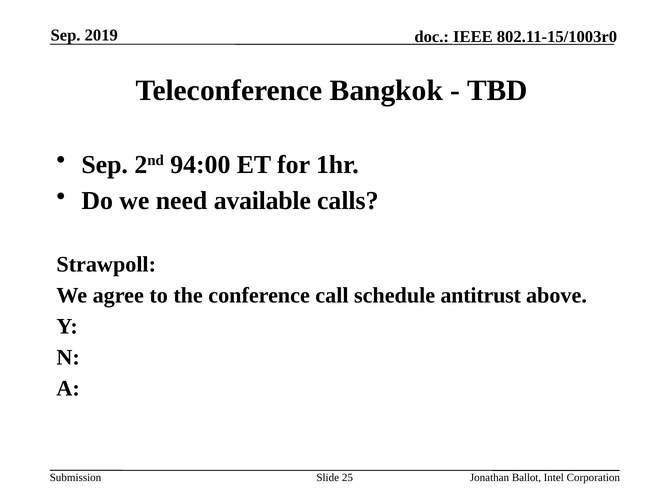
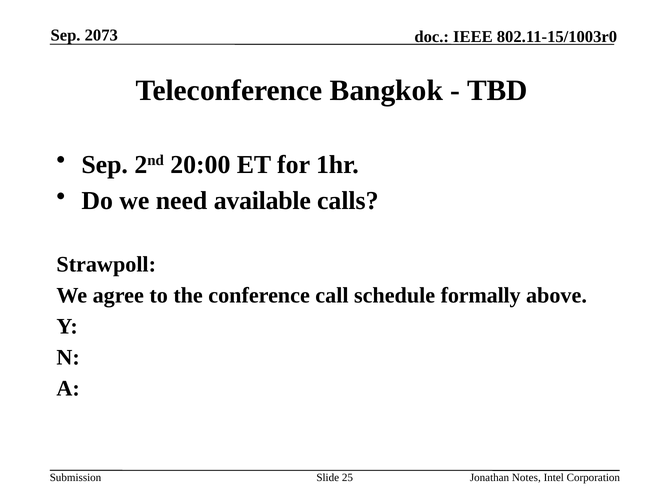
2019: 2019 -> 2073 (101, 35)
94:00: 94:00 -> 20:00 (200, 165)
antitrust: antitrust -> formally (481, 296)
Ballot: Ballot -> Notes (526, 478)
